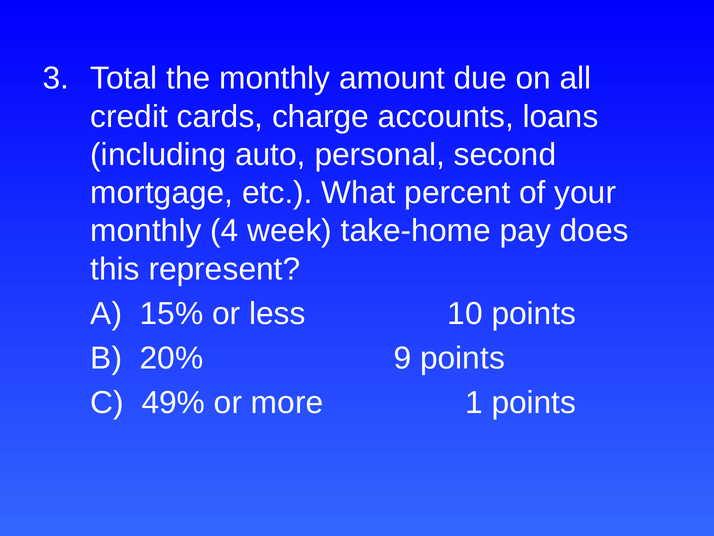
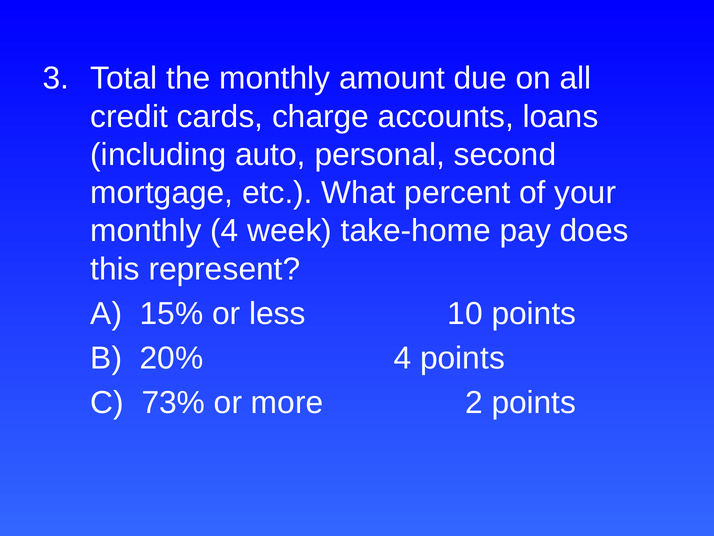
20% 9: 9 -> 4 (402, 358)
49%: 49% -> 73% (173, 402)
1: 1 -> 2 (474, 402)
